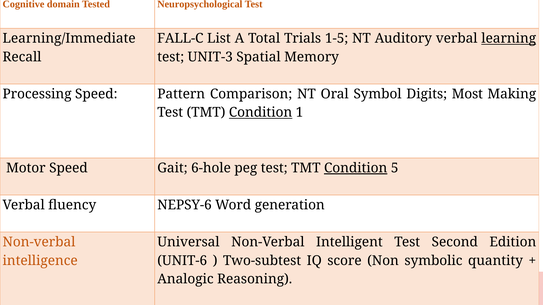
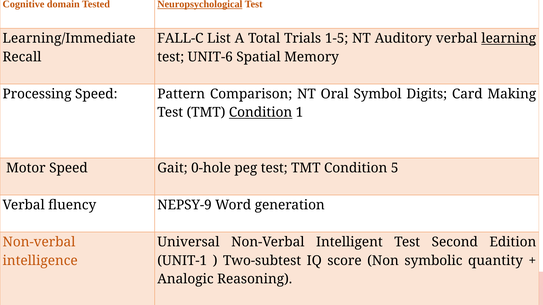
Neuropsychological underline: none -> present (200, 4)
UNIT-3: UNIT-3 -> UNIT-6 (210, 57)
Digits Most: Most -> Card (467, 94)
6-hole: 6-hole -> 0-hole (211, 168)
Condition underline: present -> none (356, 168)
NEPSY-6: NEPSY-6 -> NEPSY-9 (185, 205)
UNIT-6: UNIT-6 -> UNIT-1 (182, 261)
